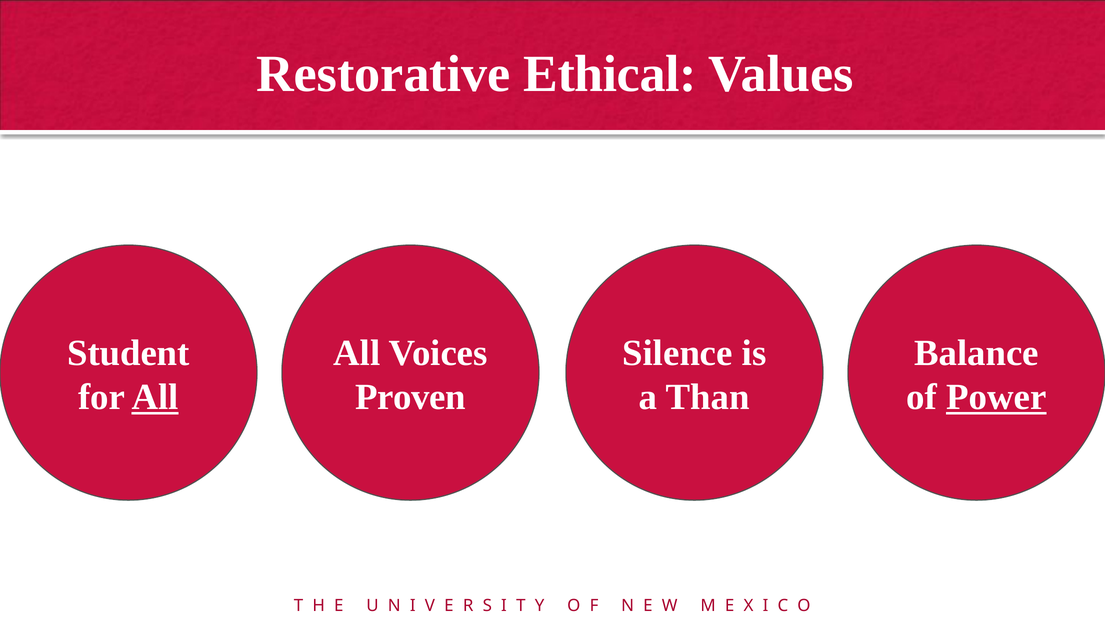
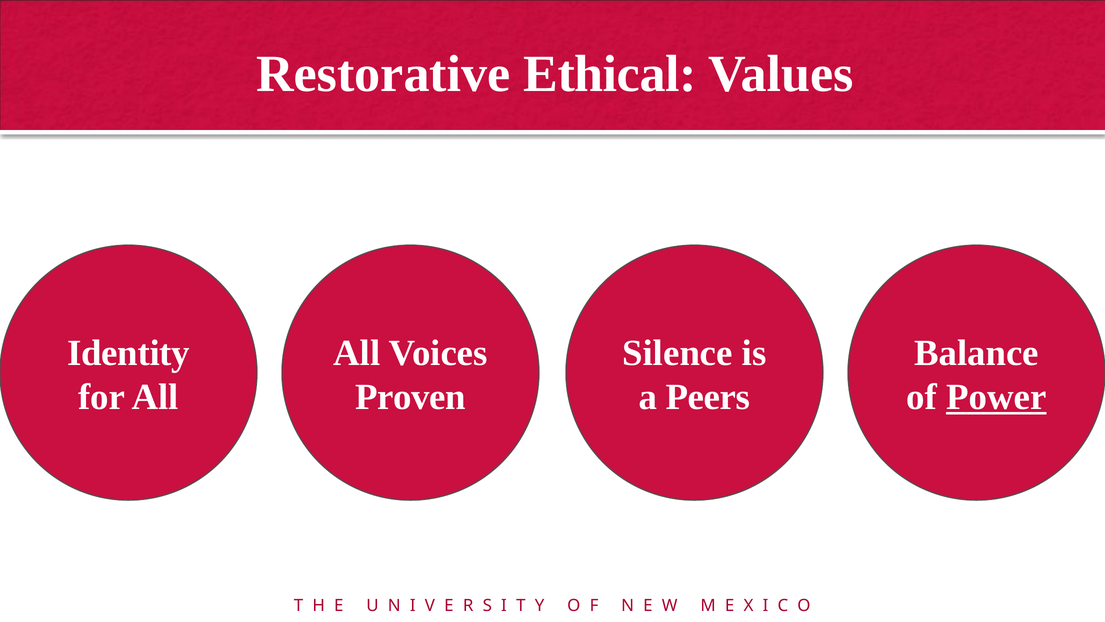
Student: Student -> Identity (128, 353)
All underline: present -> none (155, 397)
Than: Than -> Peers (708, 397)
